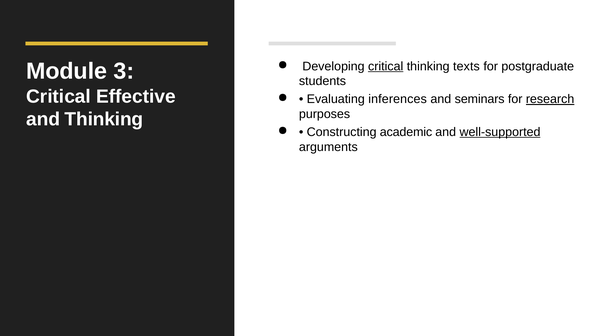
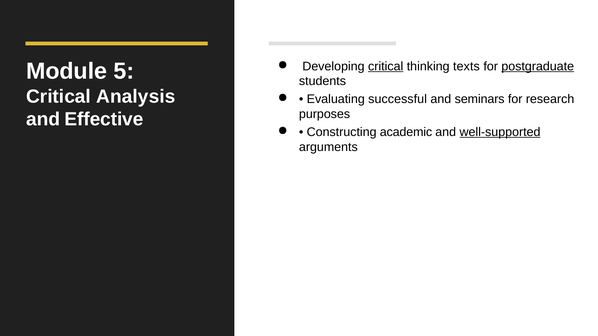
postgraduate underline: none -> present (538, 66)
3: 3 -> 5 (124, 71)
Effective: Effective -> Analysis (136, 97)
inferences: inferences -> successful (398, 99)
research underline: present -> none (550, 99)
and Thinking: Thinking -> Effective (104, 119)
